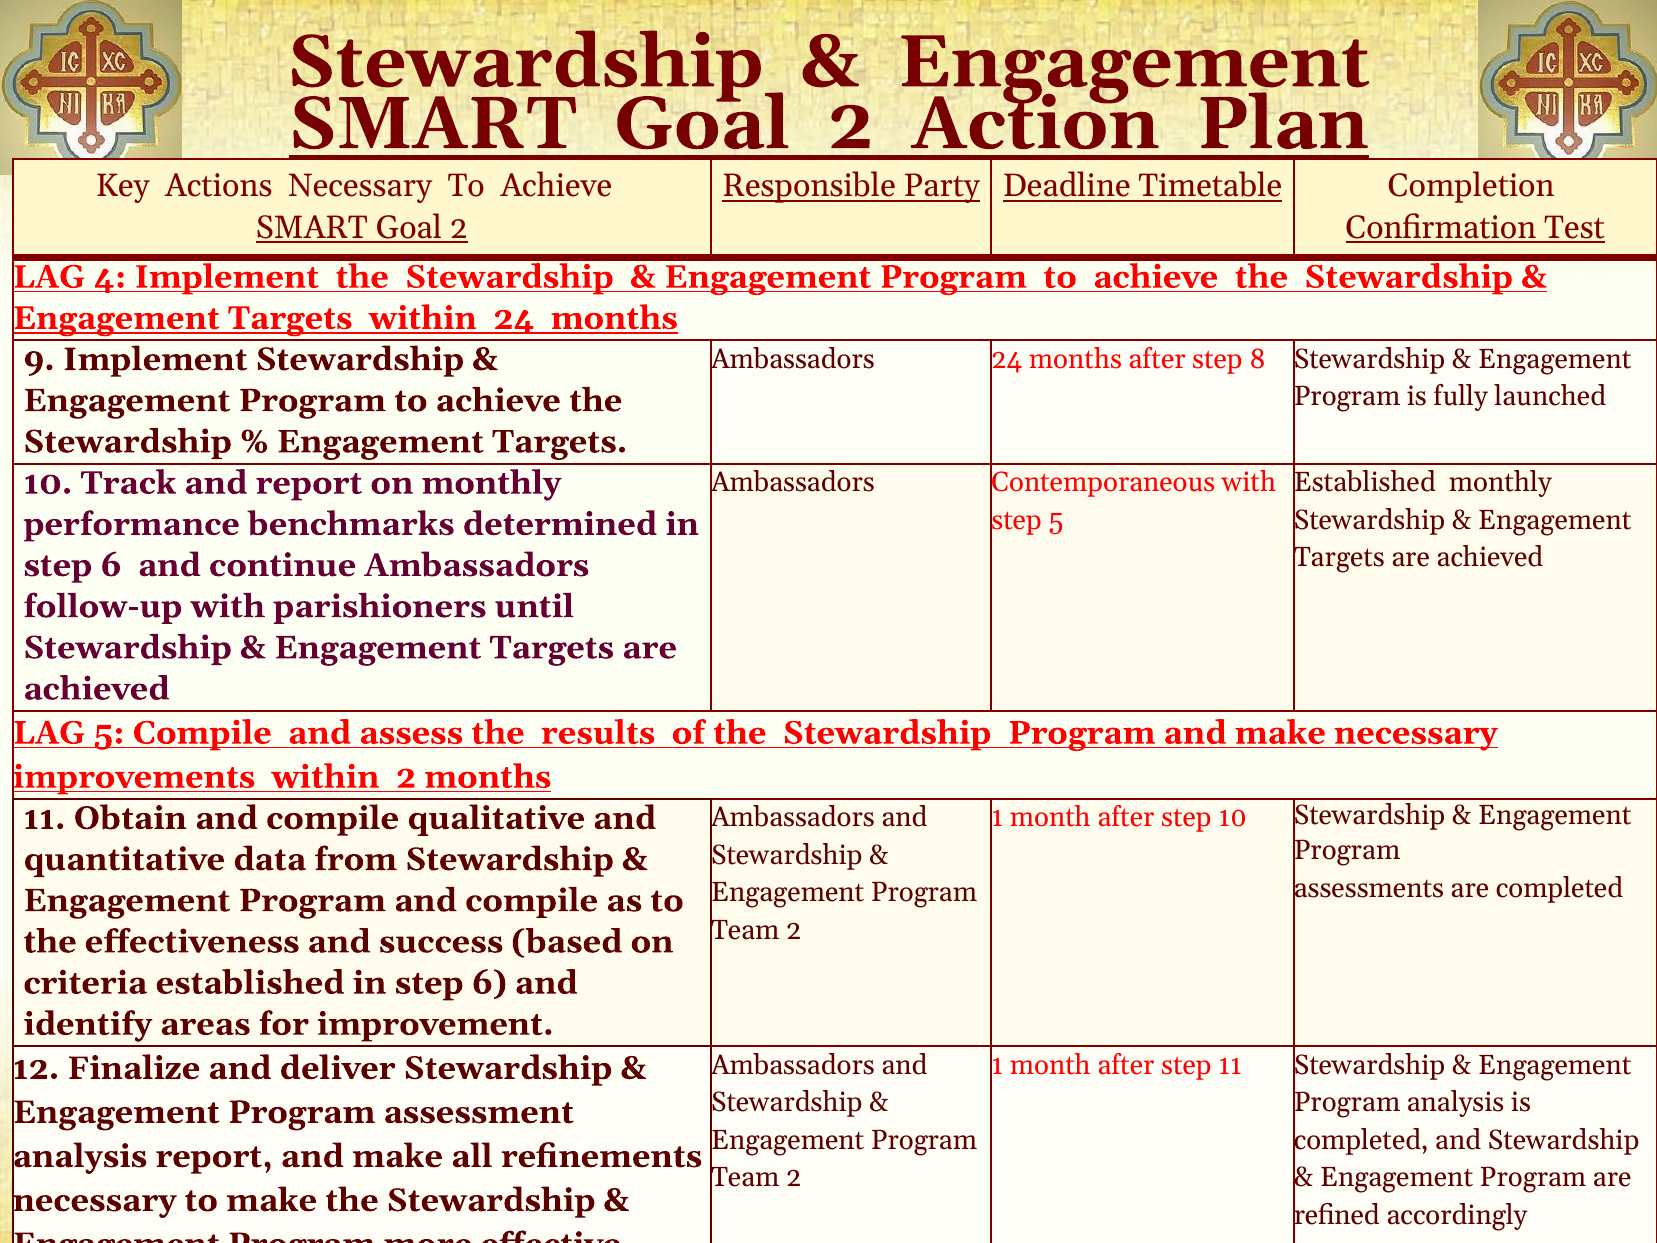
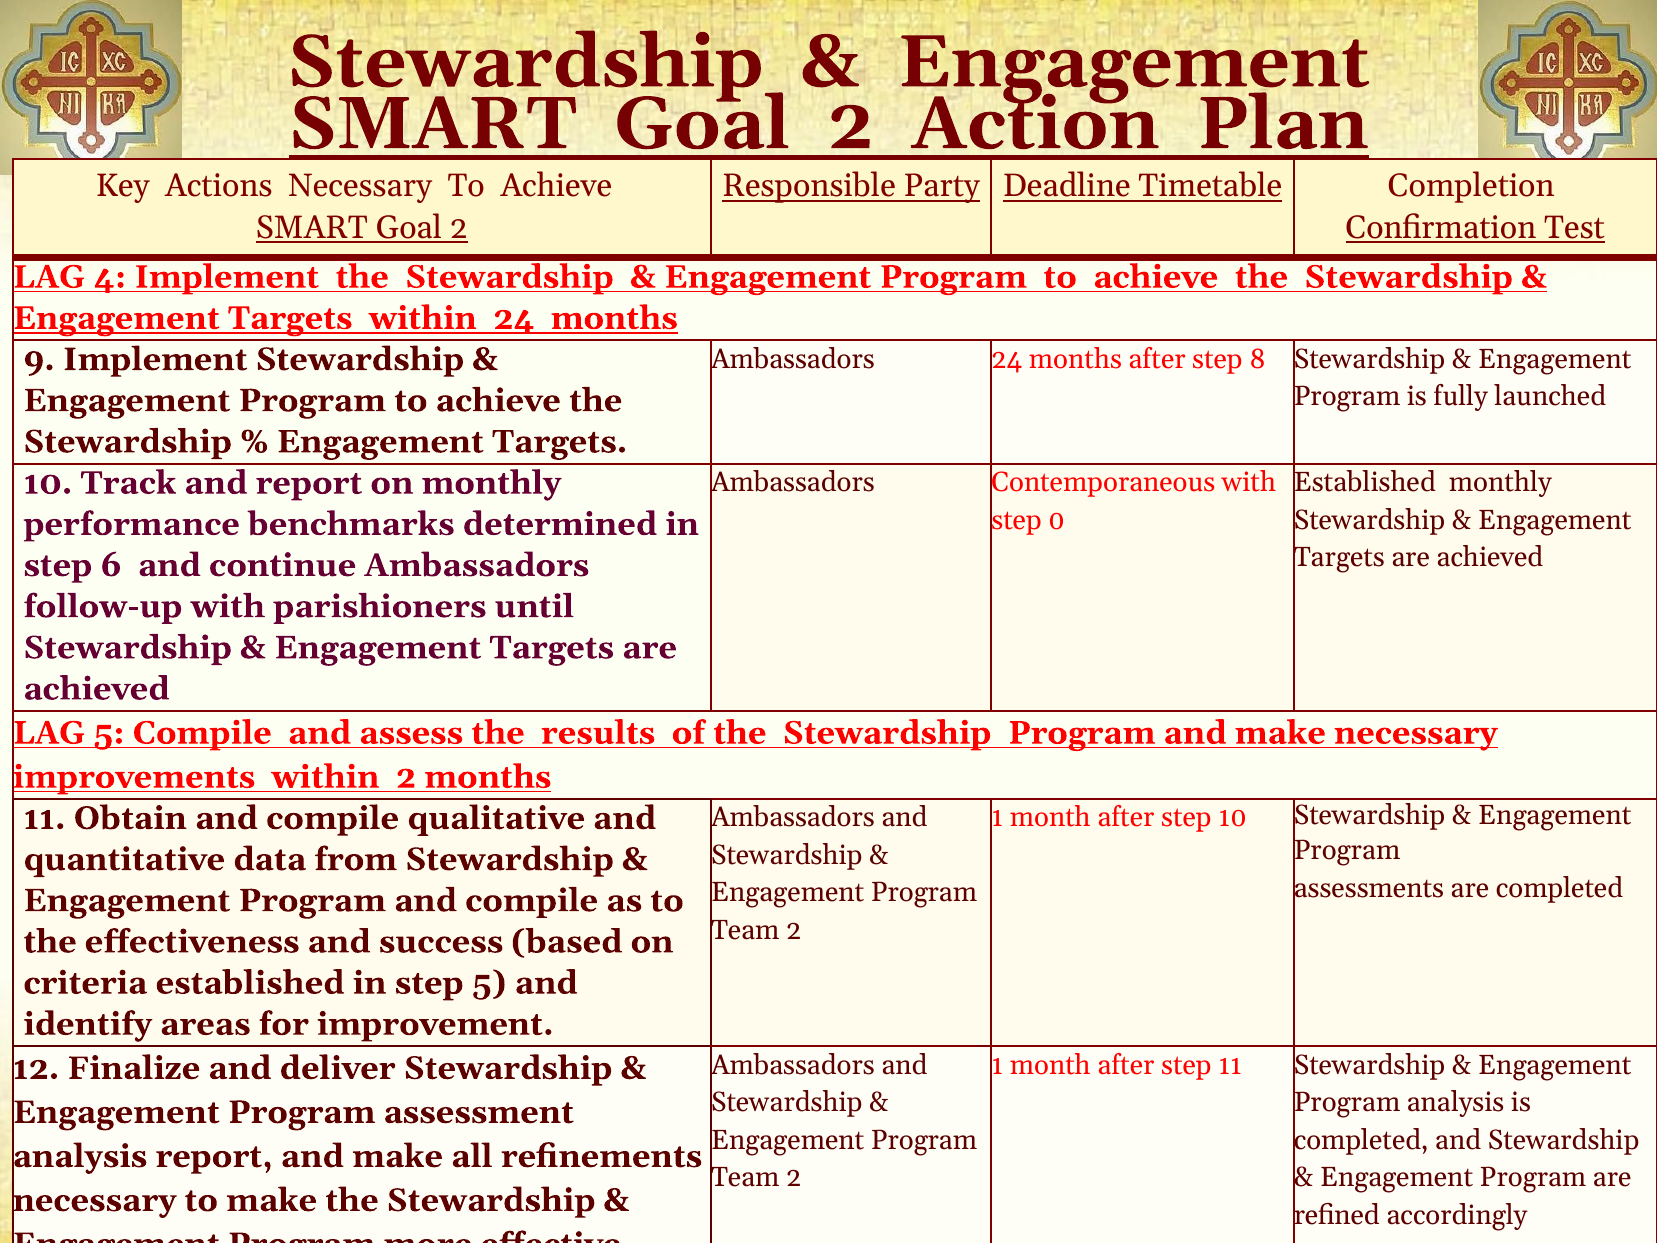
step 5: 5 -> 0 (1056, 520)
established in step 6: 6 -> 5 (489, 983)
